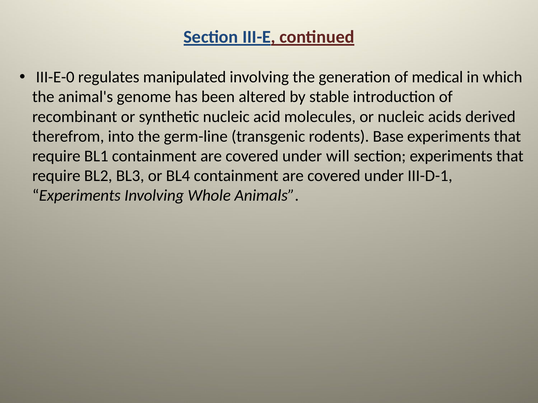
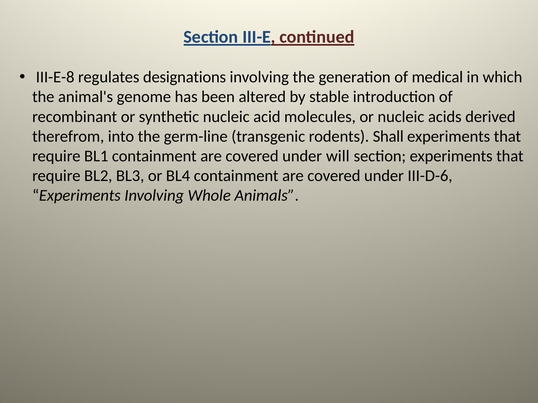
III-E-0: III-E-0 -> III-E-8 (55, 77)
manipulated: manipulated -> designations (185, 77)
Base: Base -> Shall (388, 136)
III-D-1: III-D-1 -> III-D-6 (430, 176)
